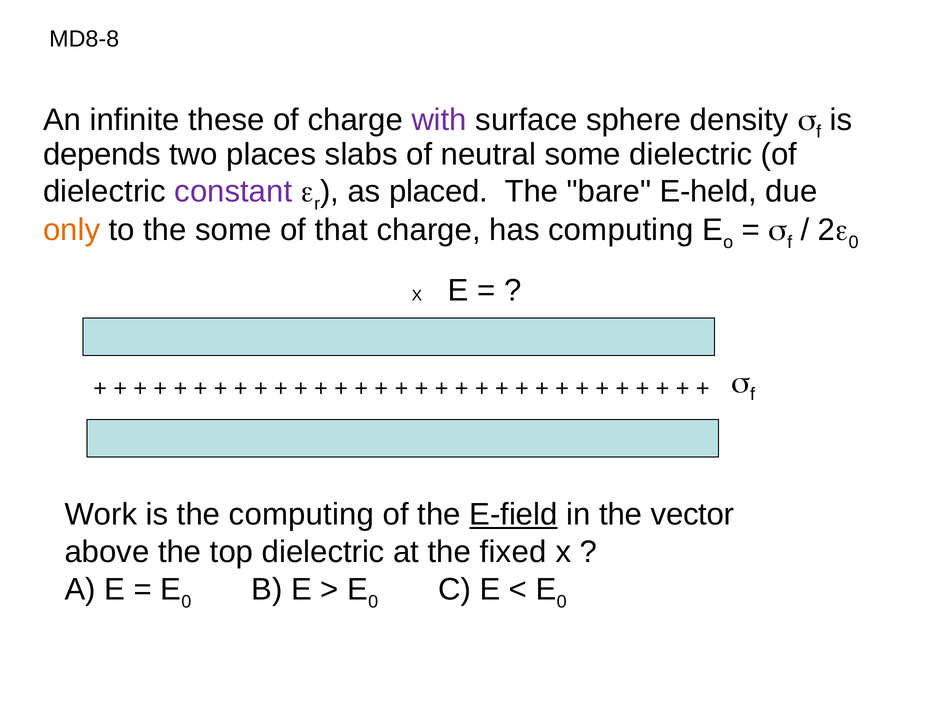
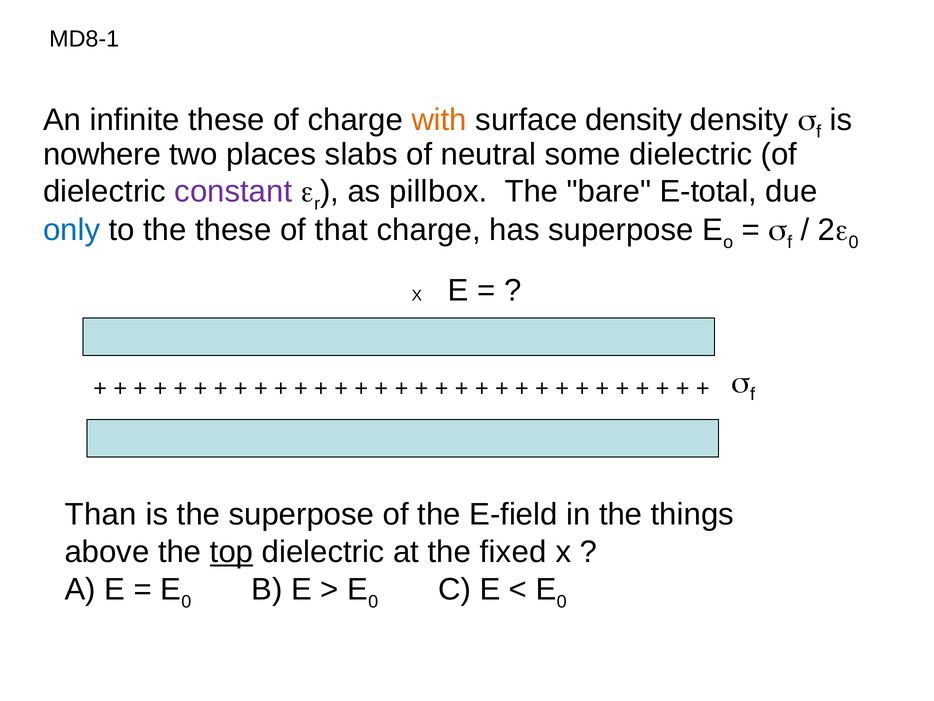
MD8-8: MD8-8 -> MD8-1 (84, 39)
with colour: purple -> orange (439, 120)
surface sphere: sphere -> density (634, 120)
depends: depends -> nowhere (102, 154)
placed: placed -> pillbox (438, 192)
E-held: E-held -> E-total (708, 192)
only colour: orange -> blue (72, 230)
the some: some -> these (233, 230)
has computing: computing -> superpose (621, 230)
Work: Work -> Than (101, 514)
the computing: computing -> superpose (301, 514)
E-field underline: present -> none (513, 514)
vector: vector -> things (692, 514)
top underline: none -> present (232, 552)
